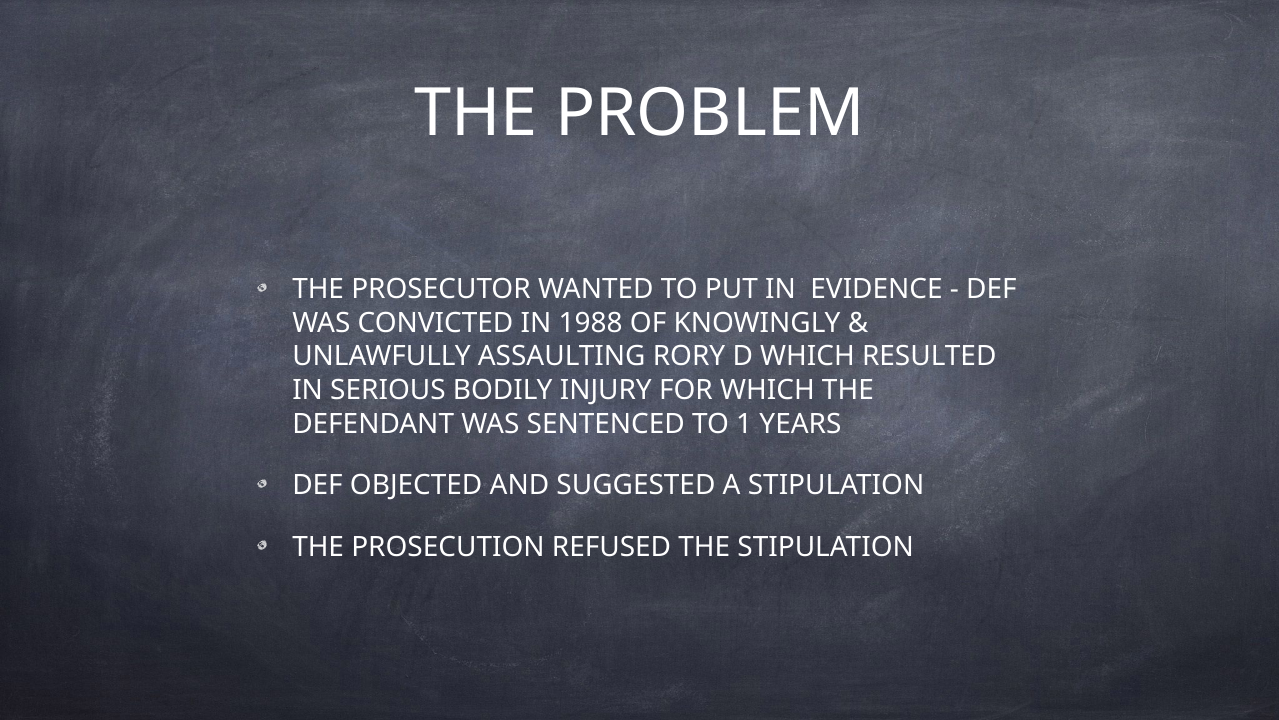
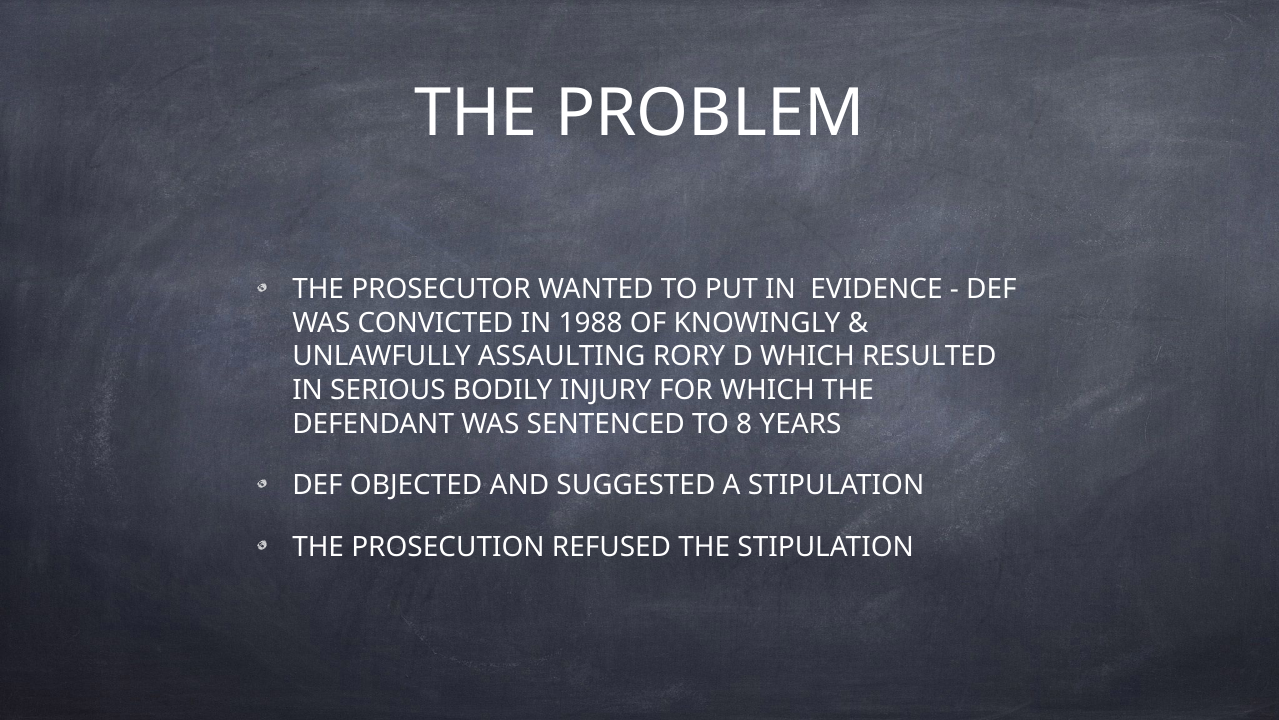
1: 1 -> 8 (744, 423)
